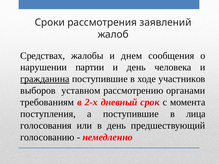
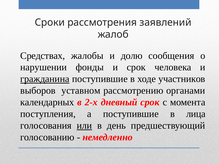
днем: днем -> долю (132, 56)
партии: партии -> фонды (90, 67)
и день: день -> срок (136, 67)
требованиям: требованиям -> календарных (47, 102)
или underline: none -> present (84, 126)
